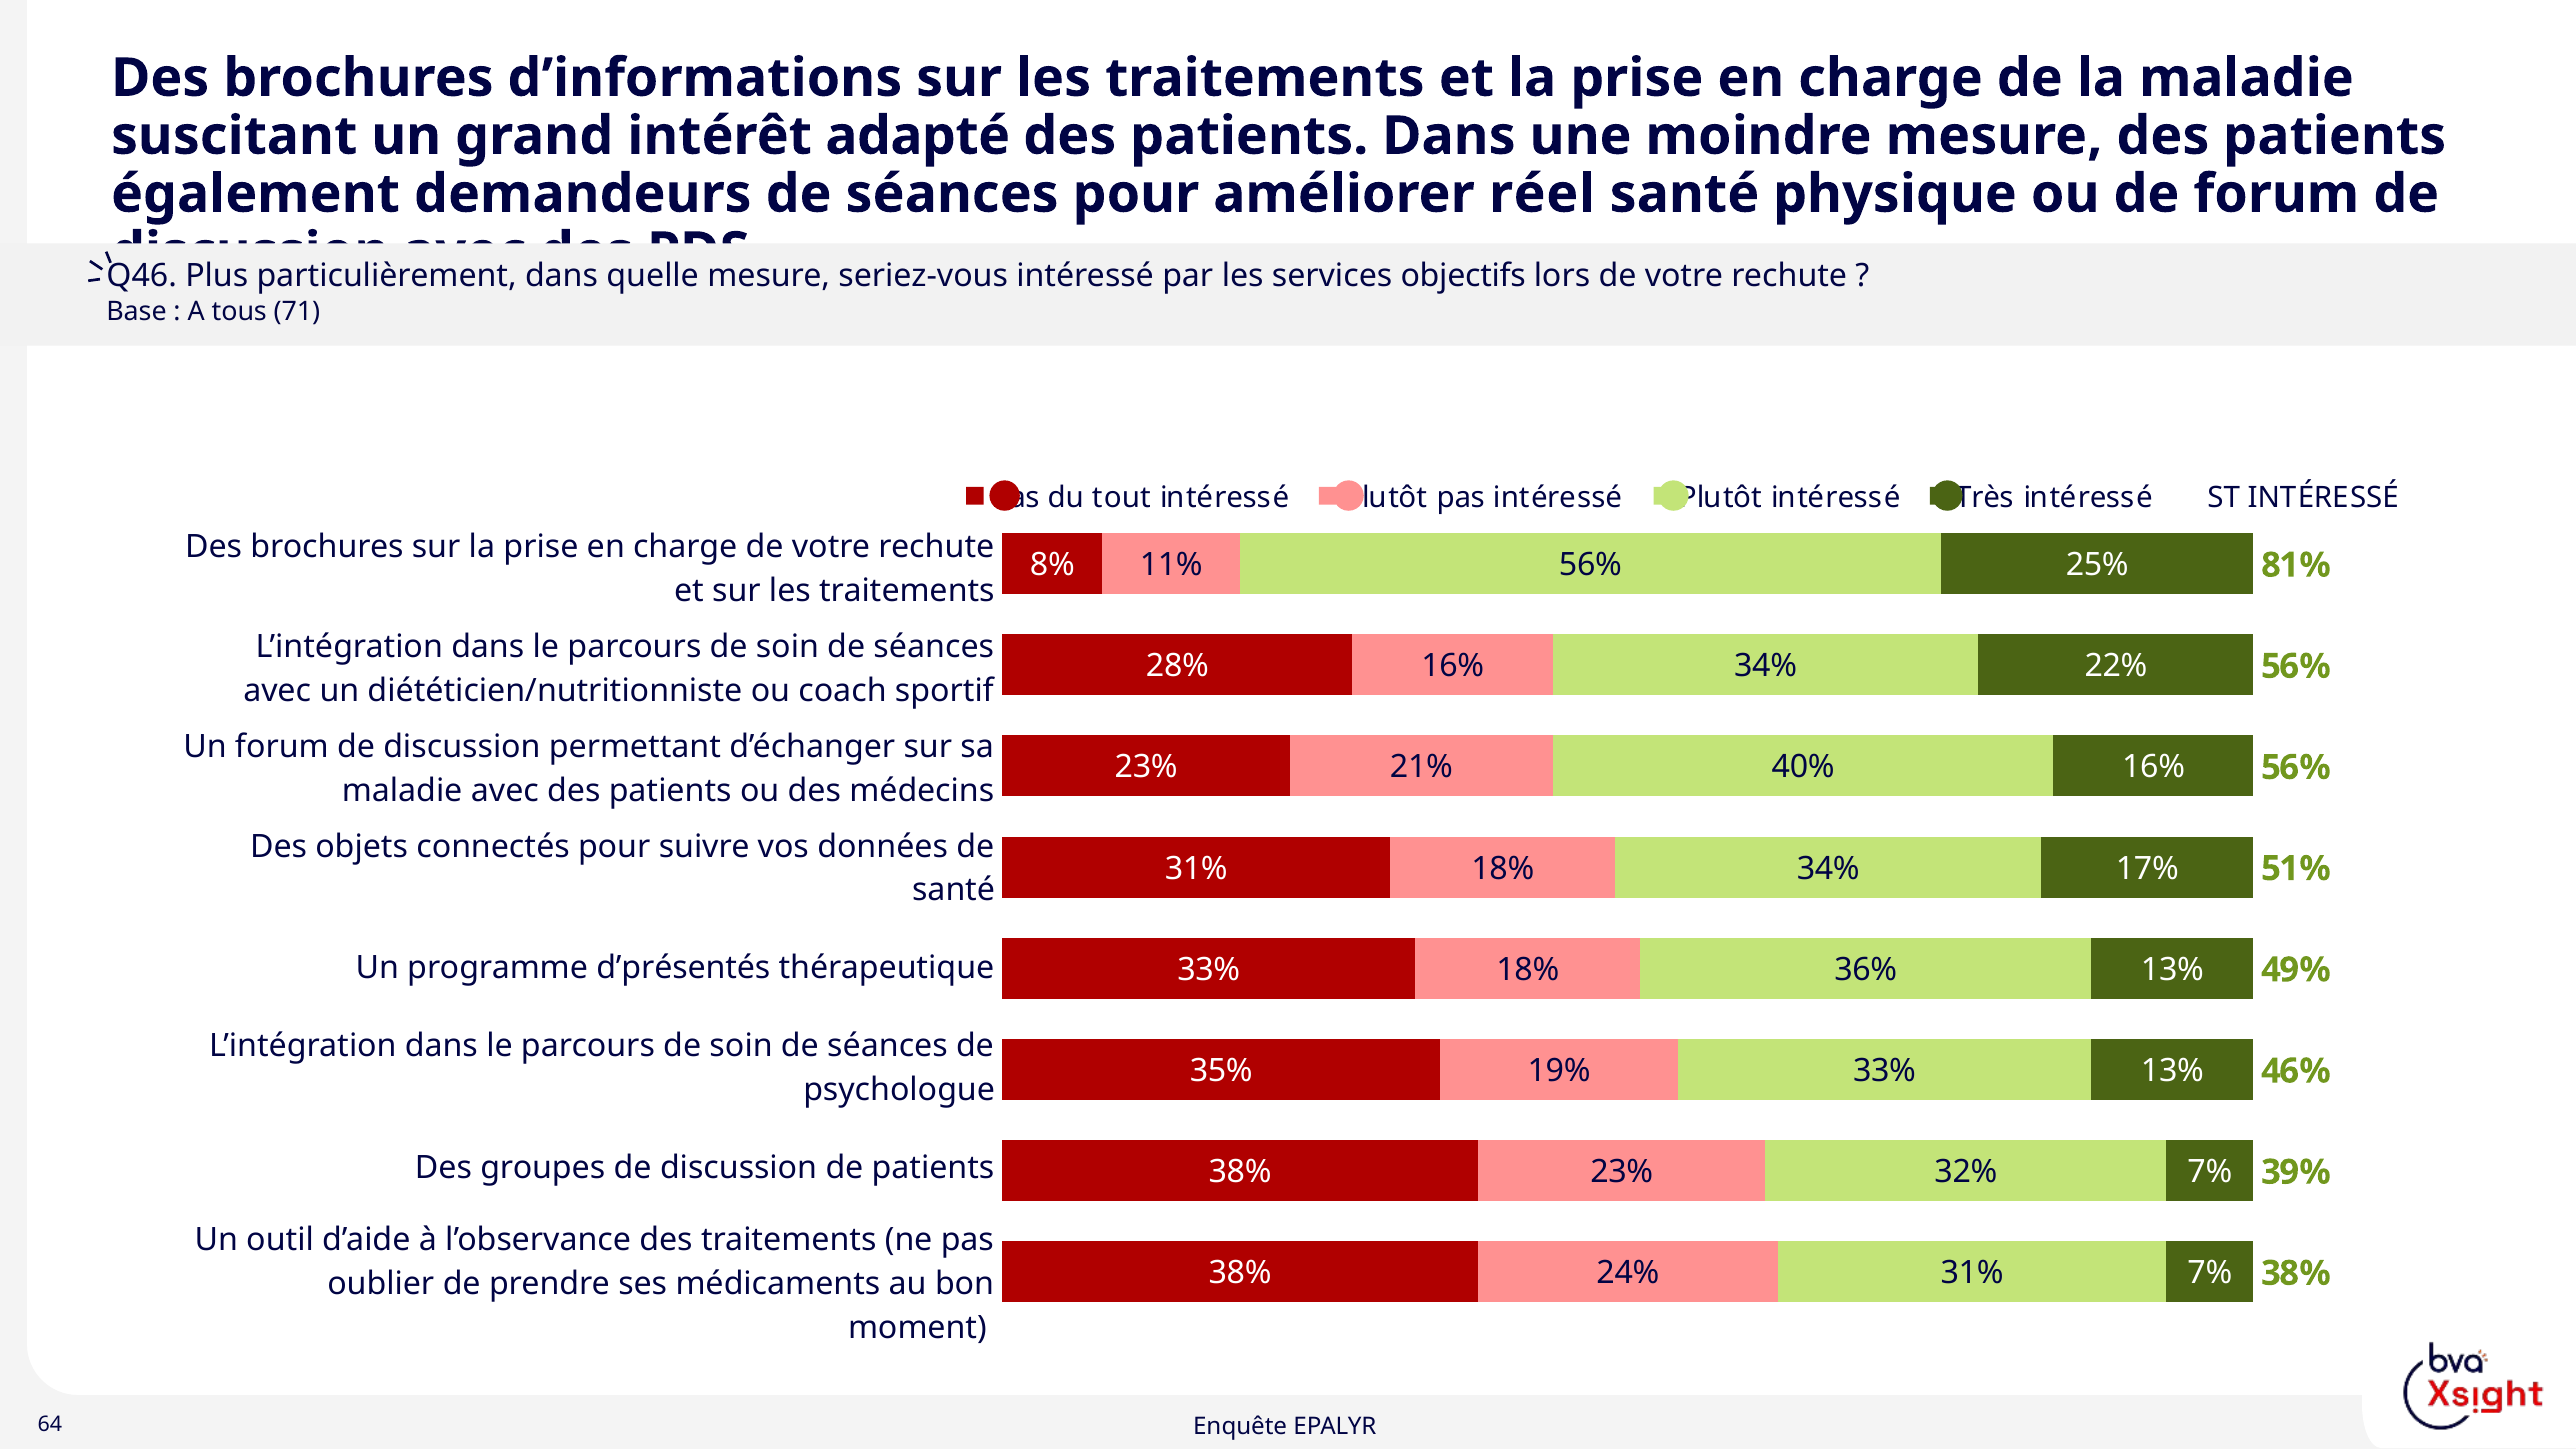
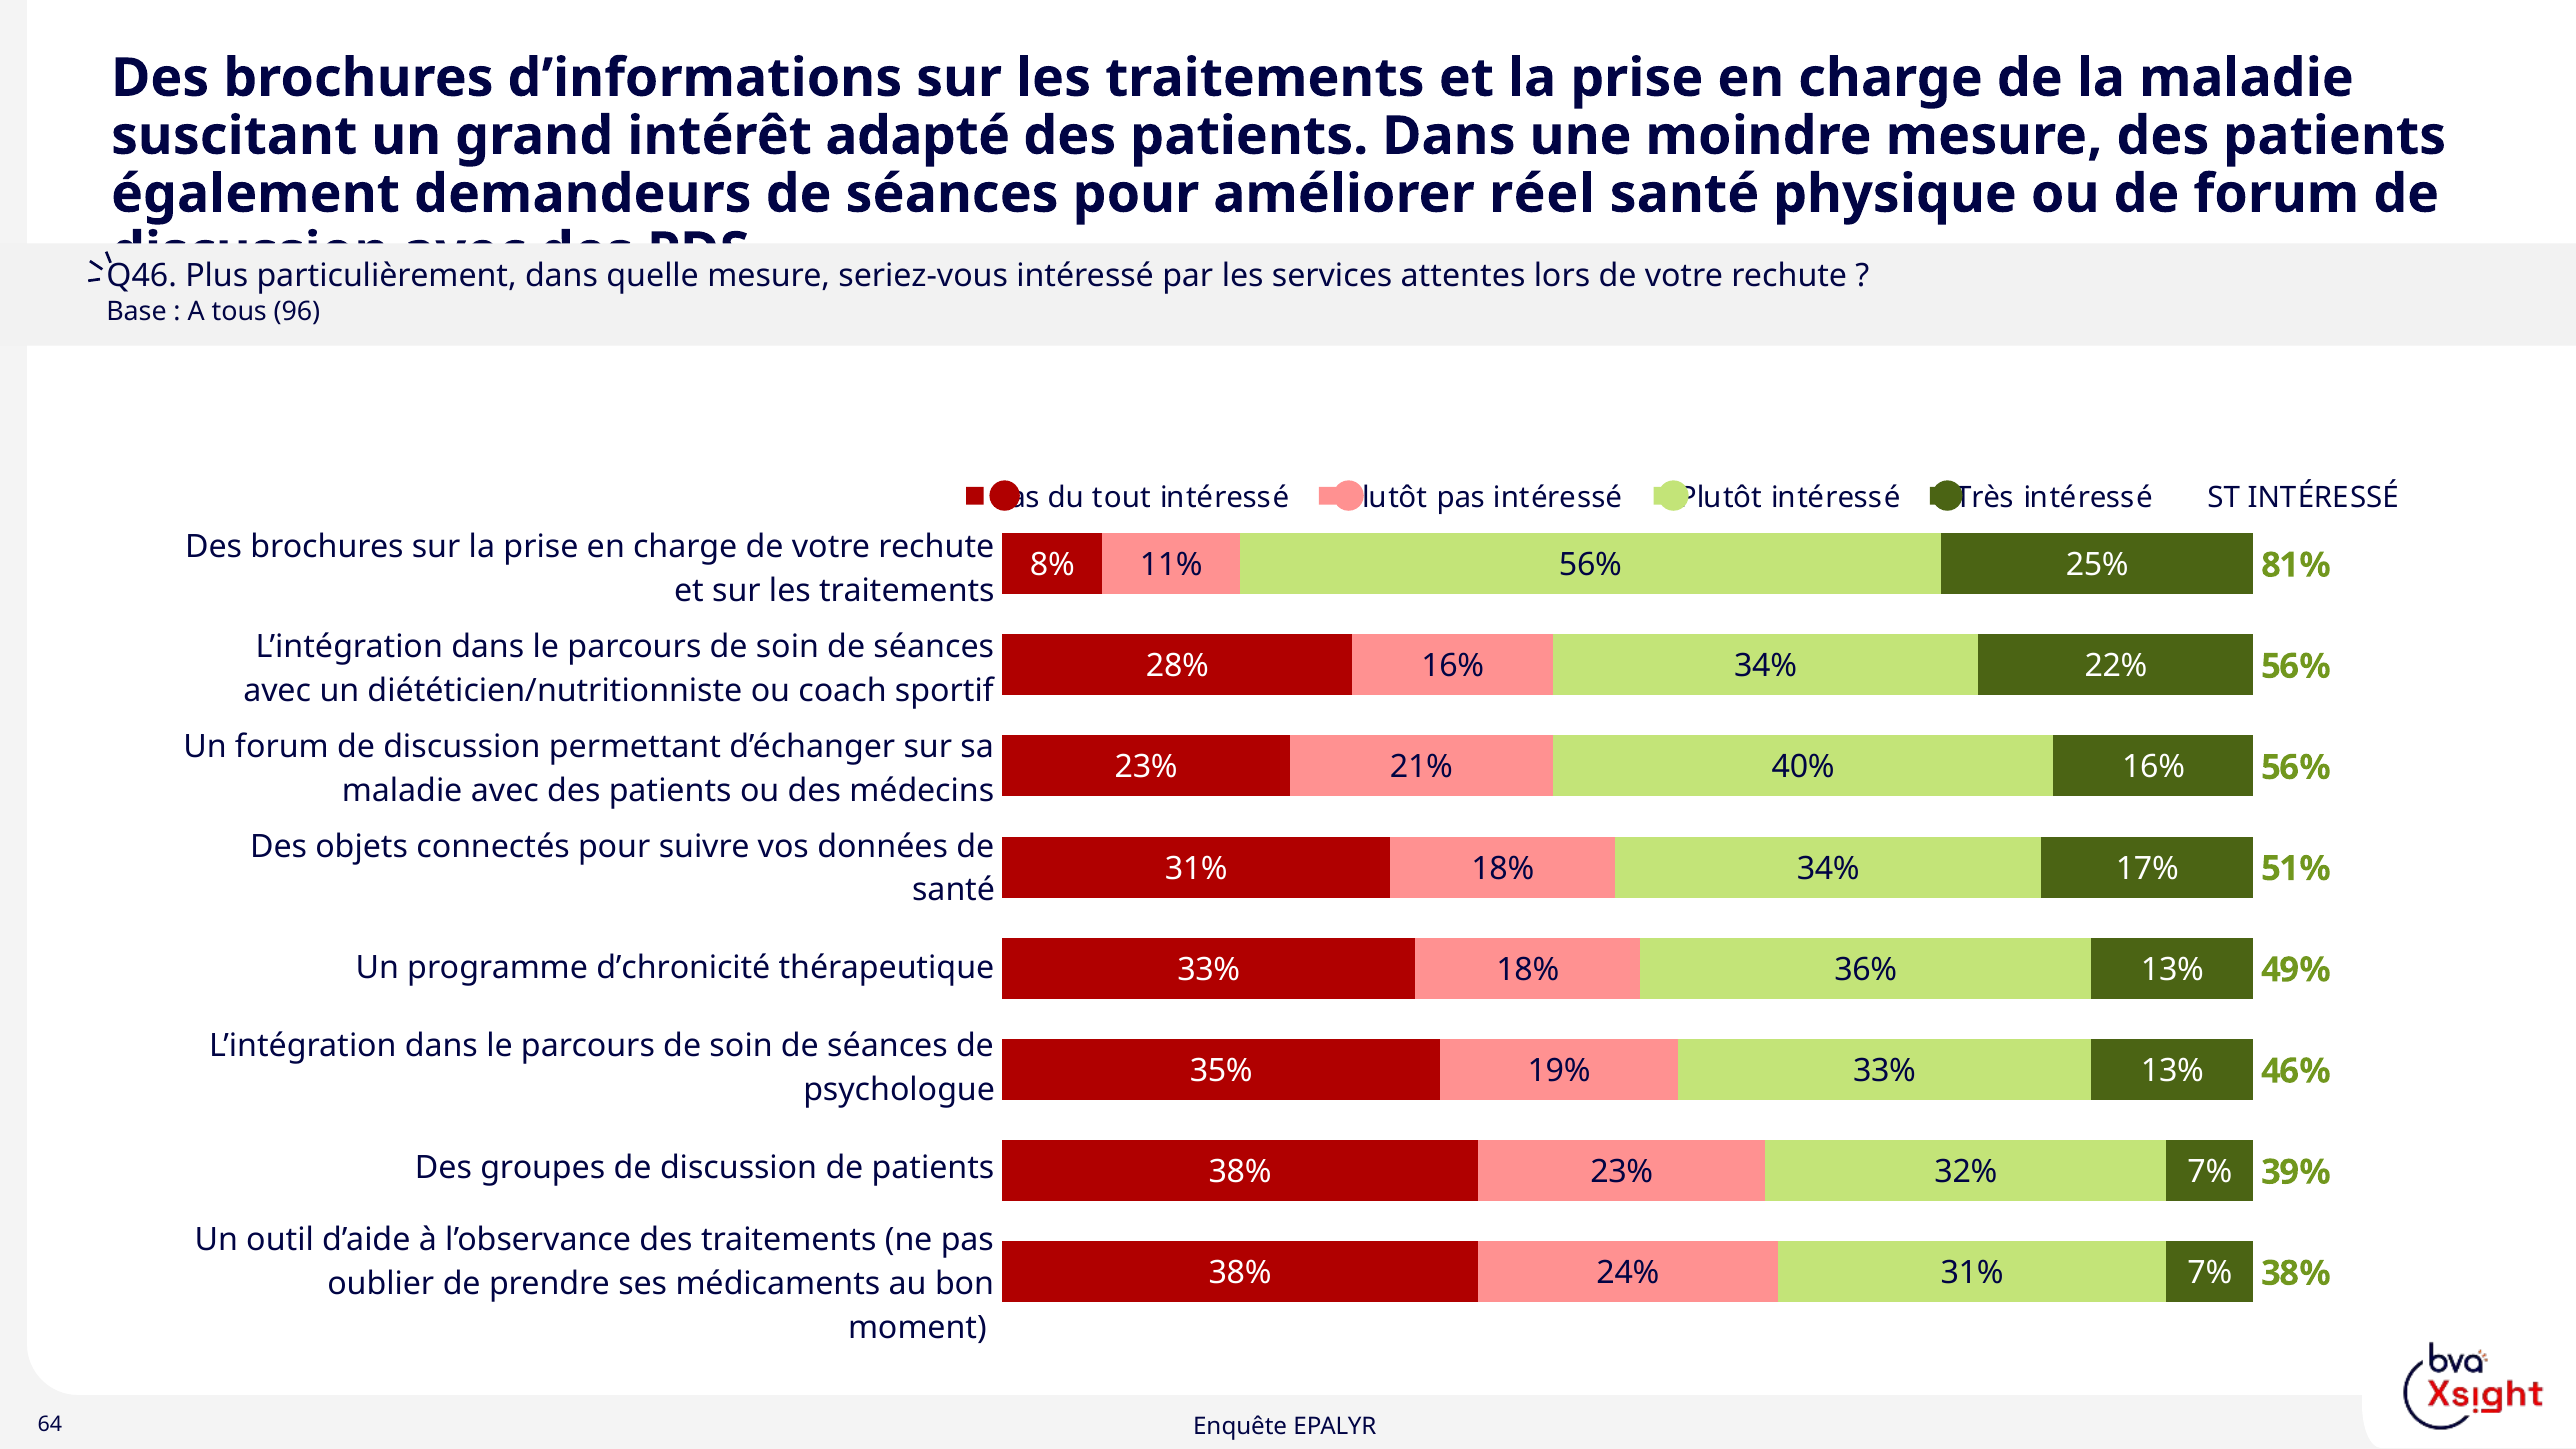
objectifs: objectifs -> attentes (1463, 276)
71: 71 -> 96 (297, 311)
d’présentés: d’présentés -> d’chronicité (683, 968)
